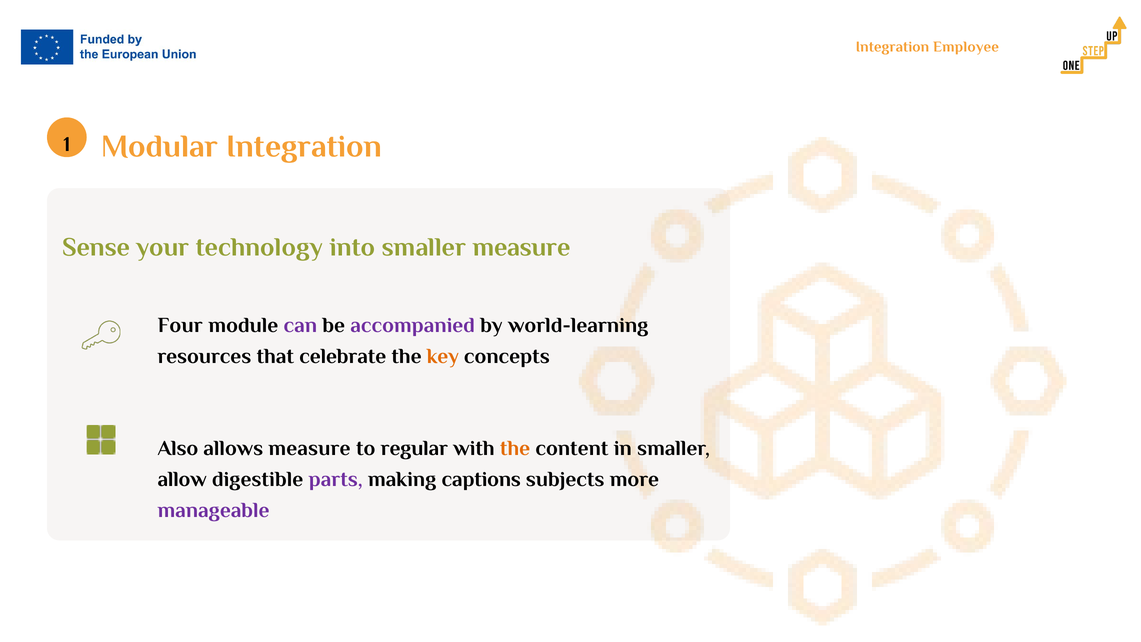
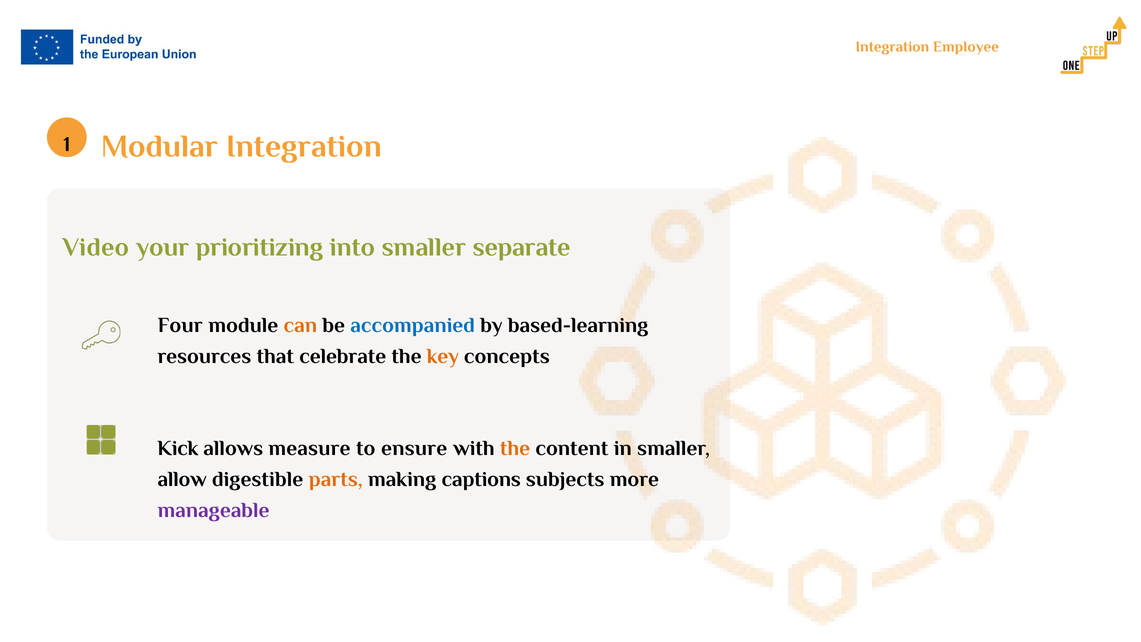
Sense: Sense -> Video (96, 247)
technology: technology -> prioritizing (260, 247)
smaller measure: measure -> separate (522, 247)
can colour: purple -> orange (300, 325)
accompanied colour: purple -> blue (413, 325)
world-learning: world-learning -> based-learning (578, 325)
Also: Also -> Kick (178, 448)
regular: regular -> ensure (414, 448)
parts colour: purple -> orange (336, 479)
